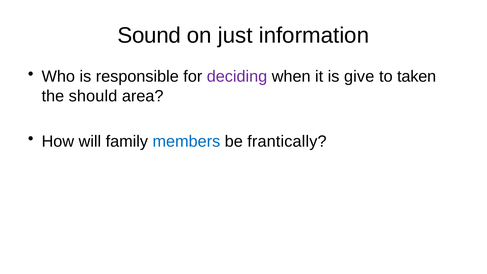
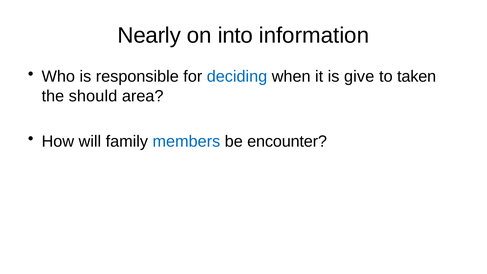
Sound: Sound -> Nearly (149, 35)
just: just -> into (235, 35)
deciding colour: purple -> blue (237, 77)
frantically: frantically -> encounter (287, 142)
